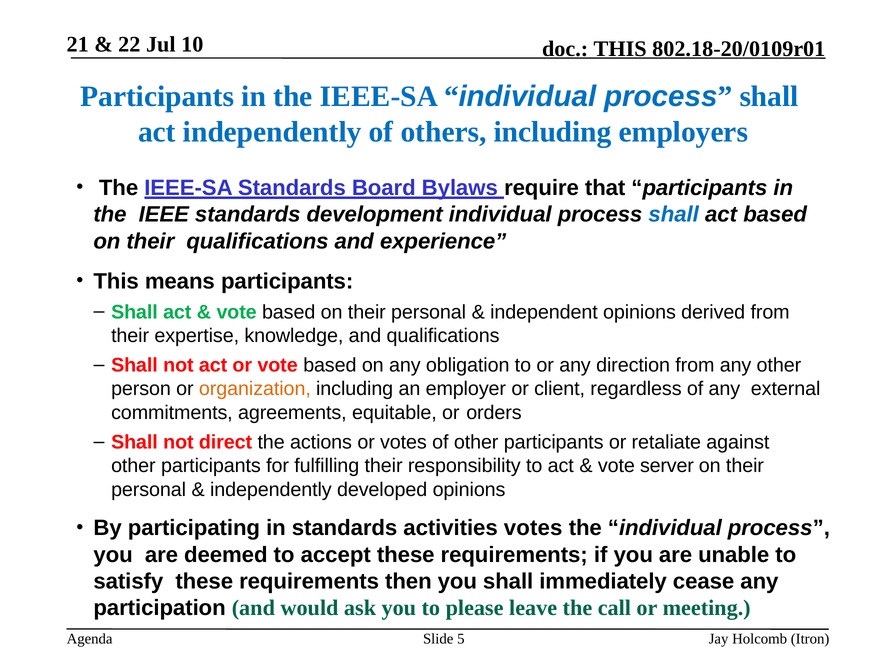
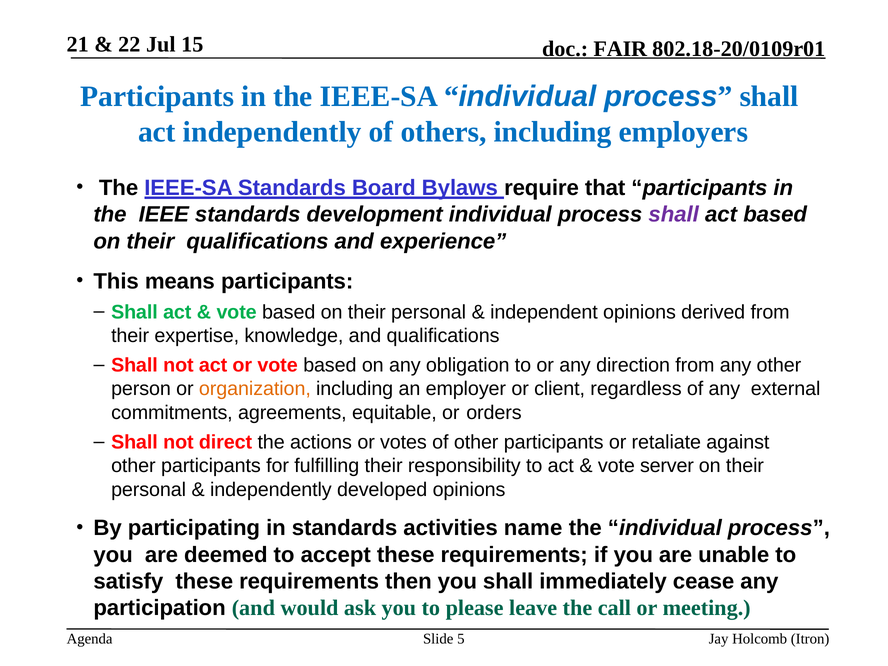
10: 10 -> 15 (192, 44)
THIS: THIS -> FAIR (620, 49)
shall colour: blue -> purple (674, 215)
activities votes: votes -> name (533, 528)
